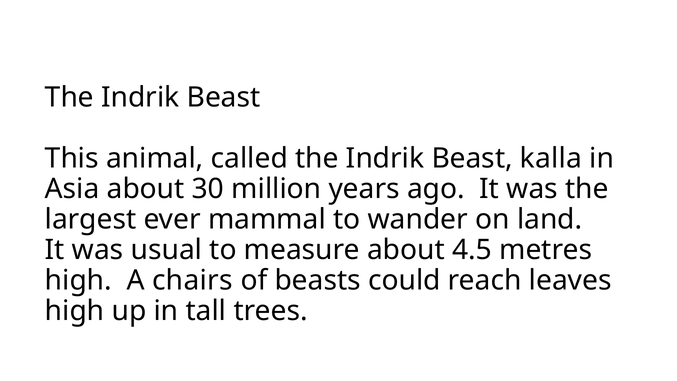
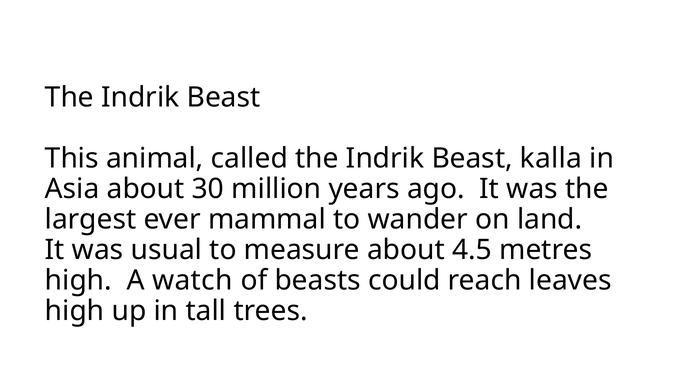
chairs: chairs -> watch (192, 280)
